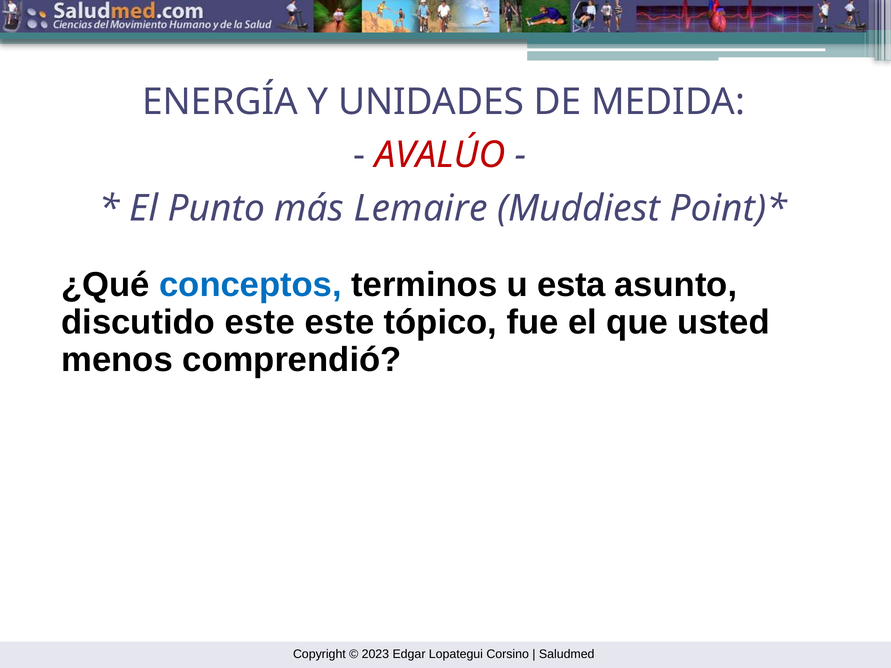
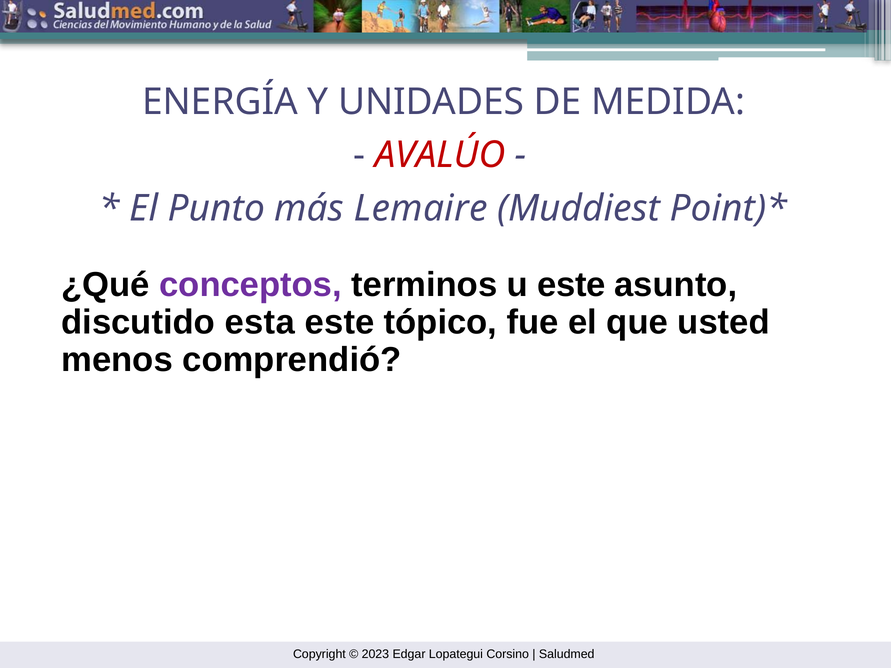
conceptos colour: blue -> purple (251, 285)
u esta: esta -> este (571, 285)
discutido este: este -> esta (260, 322)
